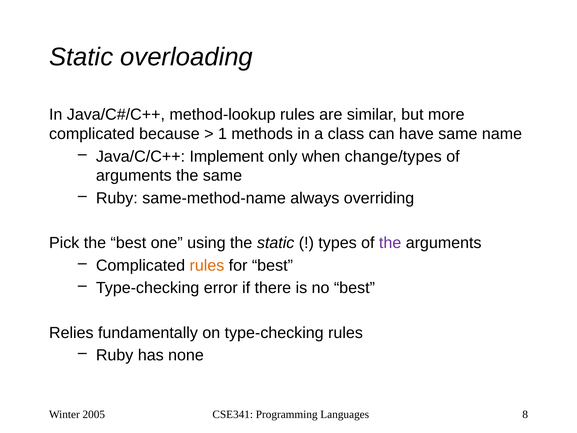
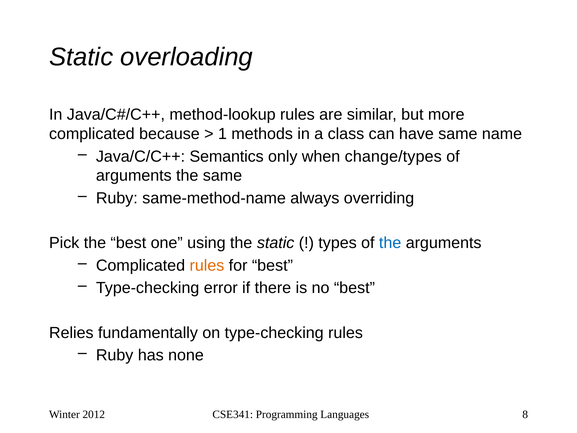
Implement: Implement -> Semantics (227, 156)
the colour: purple -> blue (390, 243)
2005: 2005 -> 2012 (94, 414)
